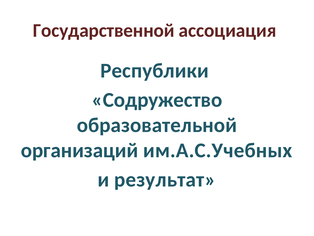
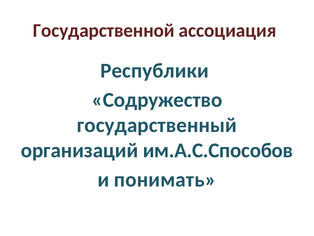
образовательной: образовательной -> государственный (157, 125)
им.А.С.Учебных: им.А.С.Учебных -> им.А.С.Способов (218, 150)
результат: результат -> понимать (165, 179)
